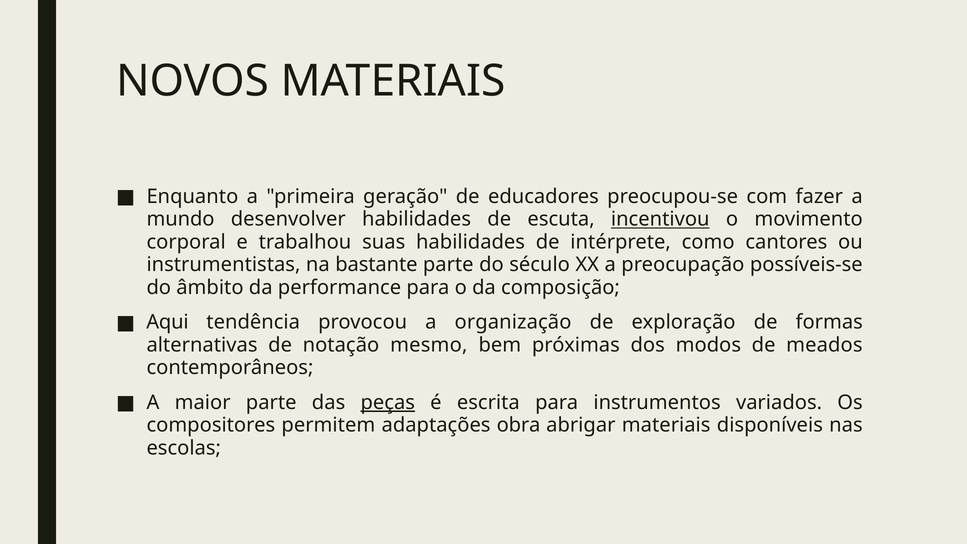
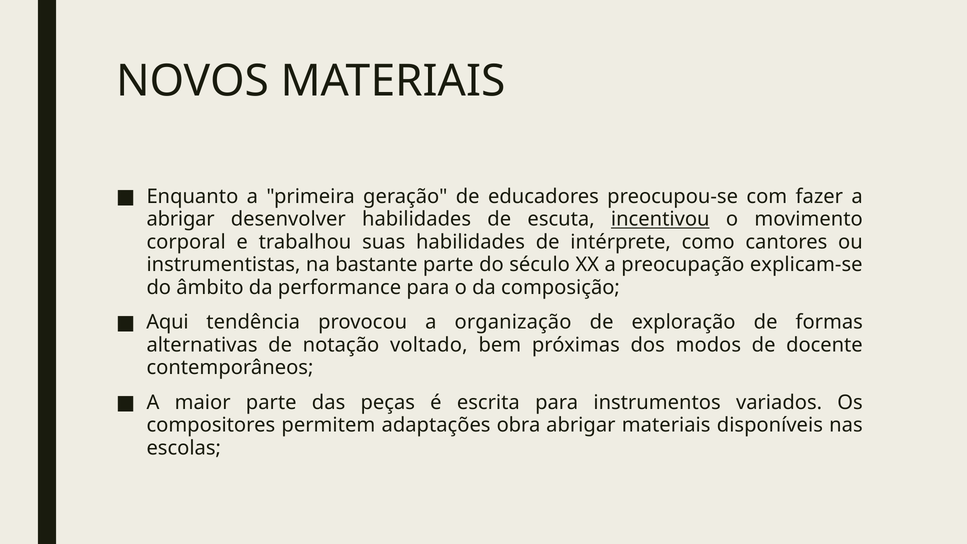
mundo: mundo -> abrigar (181, 219)
possíveis-se: possíveis-se -> explicam-se (806, 265)
mesmo: mesmo -> voltado (429, 345)
meados: meados -> docente (824, 345)
peças underline: present -> none (388, 403)
